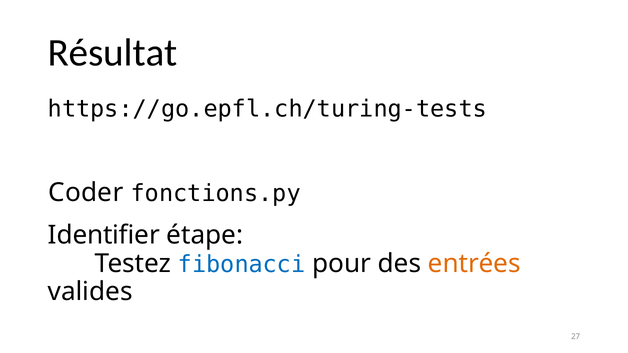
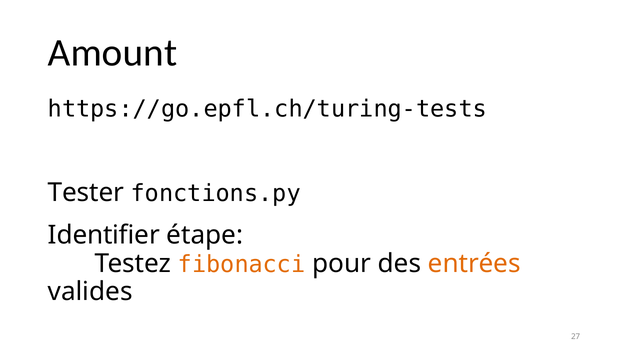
Résultat: Résultat -> Amount (113, 53)
Coder: Coder -> Tester (86, 193)
fibonacci colour: blue -> orange (242, 265)
